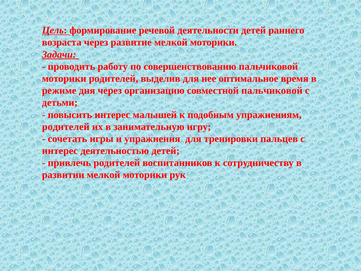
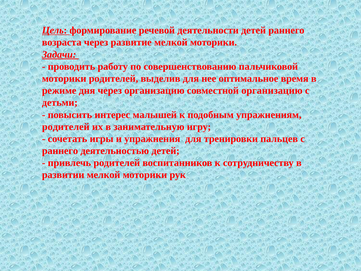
совместной пальчиковой: пальчиковой -> организацию (272, 91)
интерес: интерес -> раннего (60, 151)
